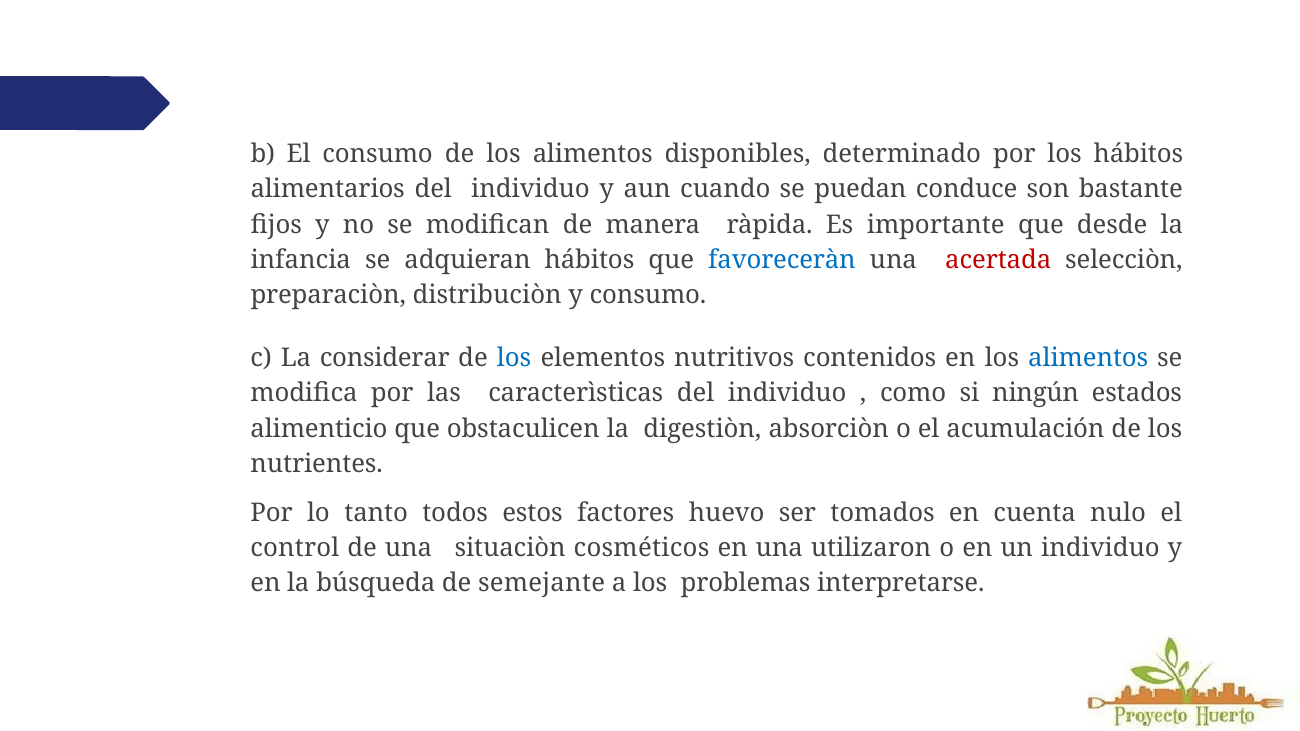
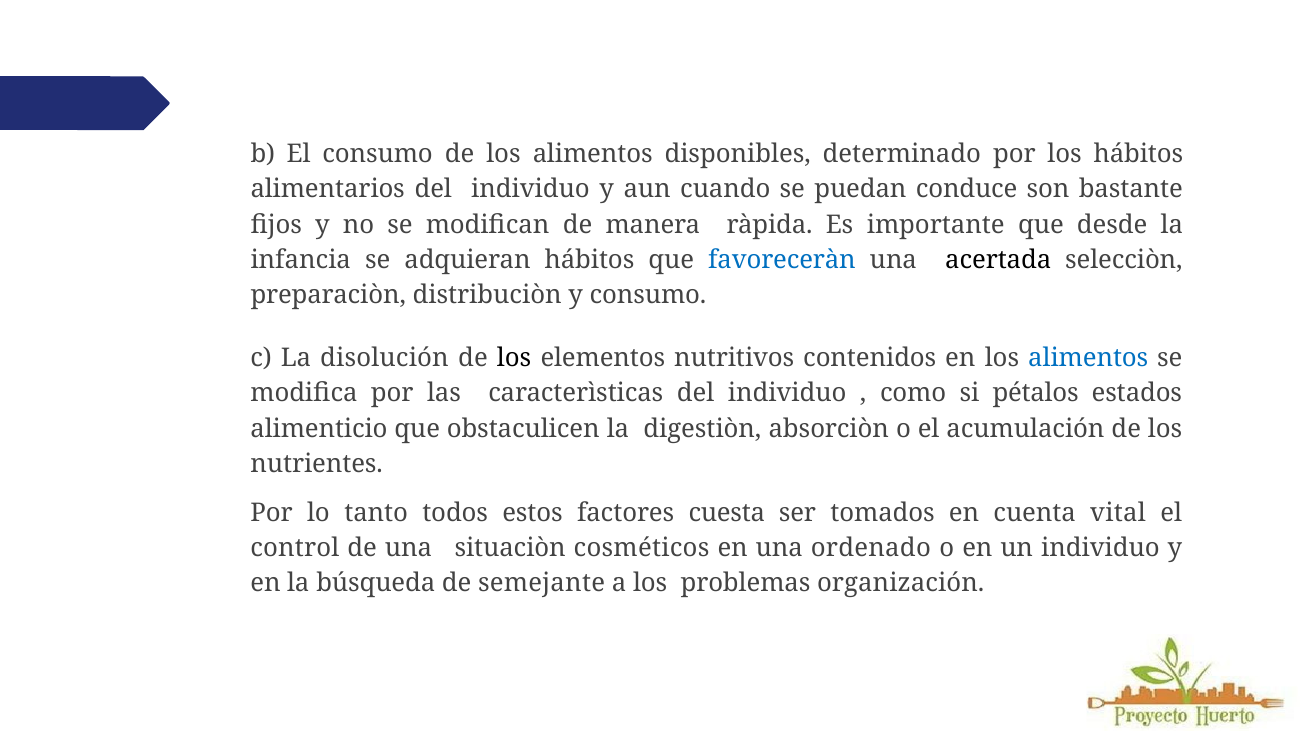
acertada colour: red -> black (998, 260)
considerar: considerar -> disolución (384, 358)
los colour: blue -> black (514, 358)
ningún: ningún -> pétalos (1036, 394)
huevo: huevo -> cuesta (727, 513)
nulo: nulo -> vital (1118, 513)
utilizaron: utilizaron -> ordenado (871, 548)
interpretarse: interpretarse -> organización (901, 583)
